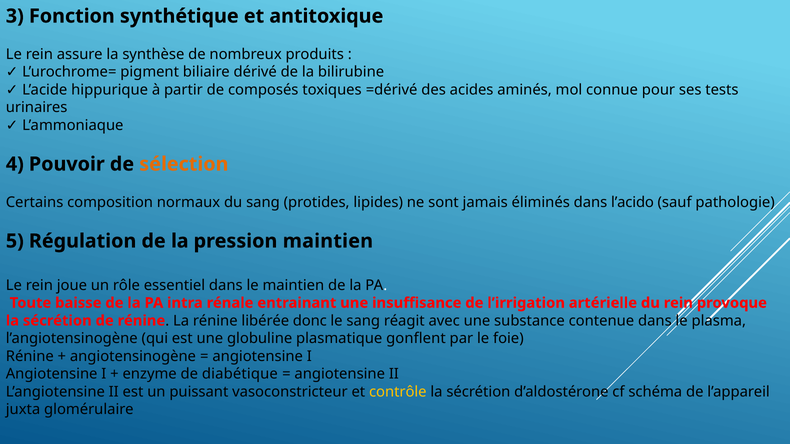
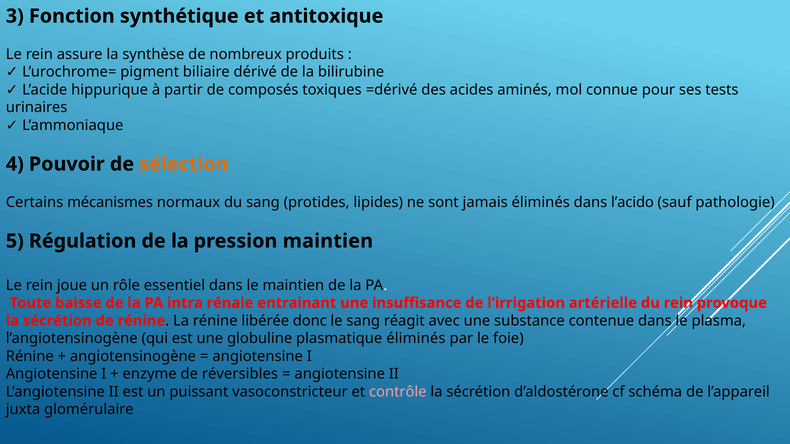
composition: composition -> mécanismes (110, 202)
plasmatique gonflent: gonflent -> éliminés (416, 339)
diabétique: diabétique -> réversibles (240, 374)
contrôle colour: yellow -> pink (398, 392)
